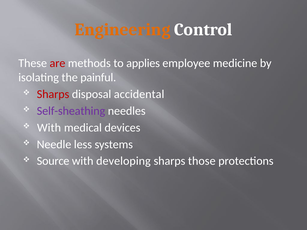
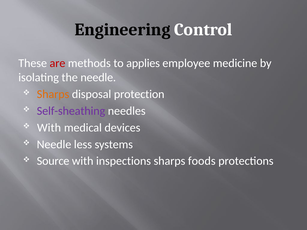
Engineering colour: orange -> black (122, 30)
the painful: painful -> needle (98, 78)
Sharps colour: red -> orange (53, 94)
accidental: accidental -> protection (139, 94)
developing: developing -> inspections (124, 161)
those: those -> foods (202, 161)
